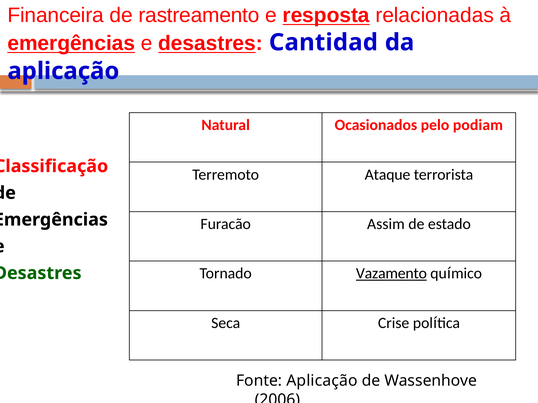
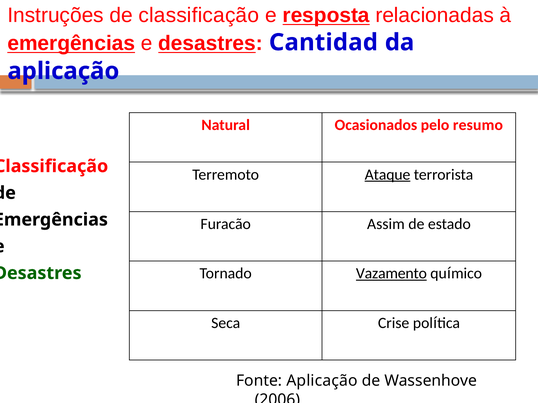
Financeira: Financeira -> Instruções (56, 15)
de rastreamento: rastreamento -> classificação (199, 15)
podiam: podiam -> resumo (478, 125)
Ataque underline: none -> present (388, 175)
